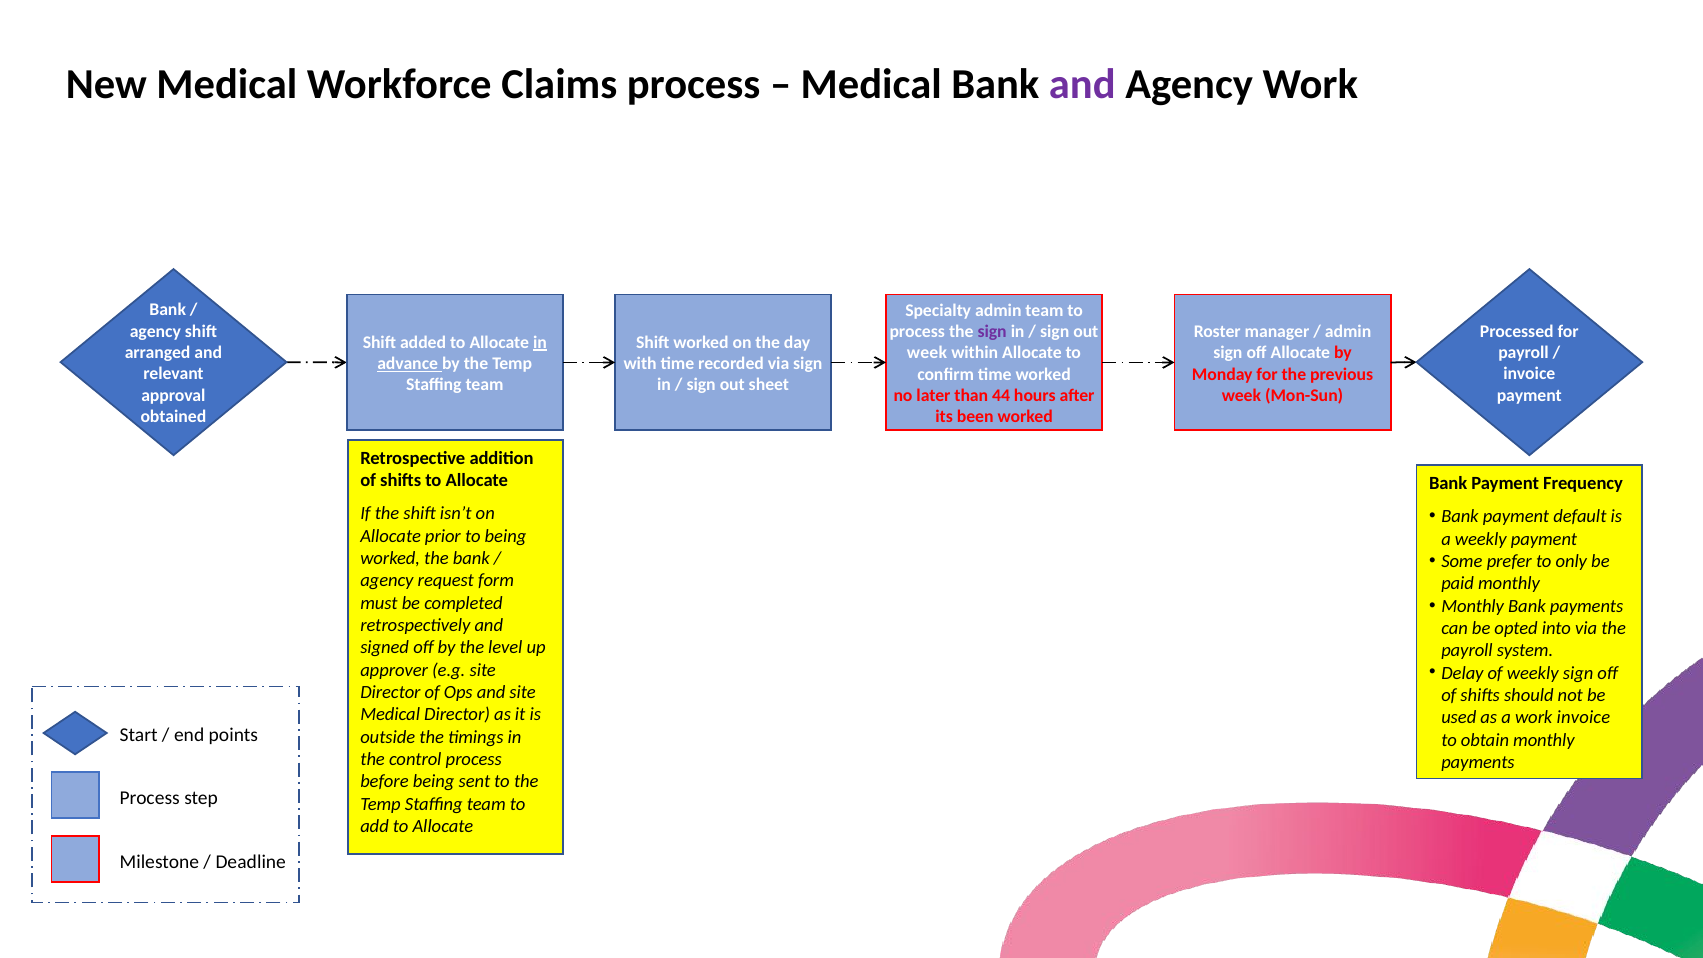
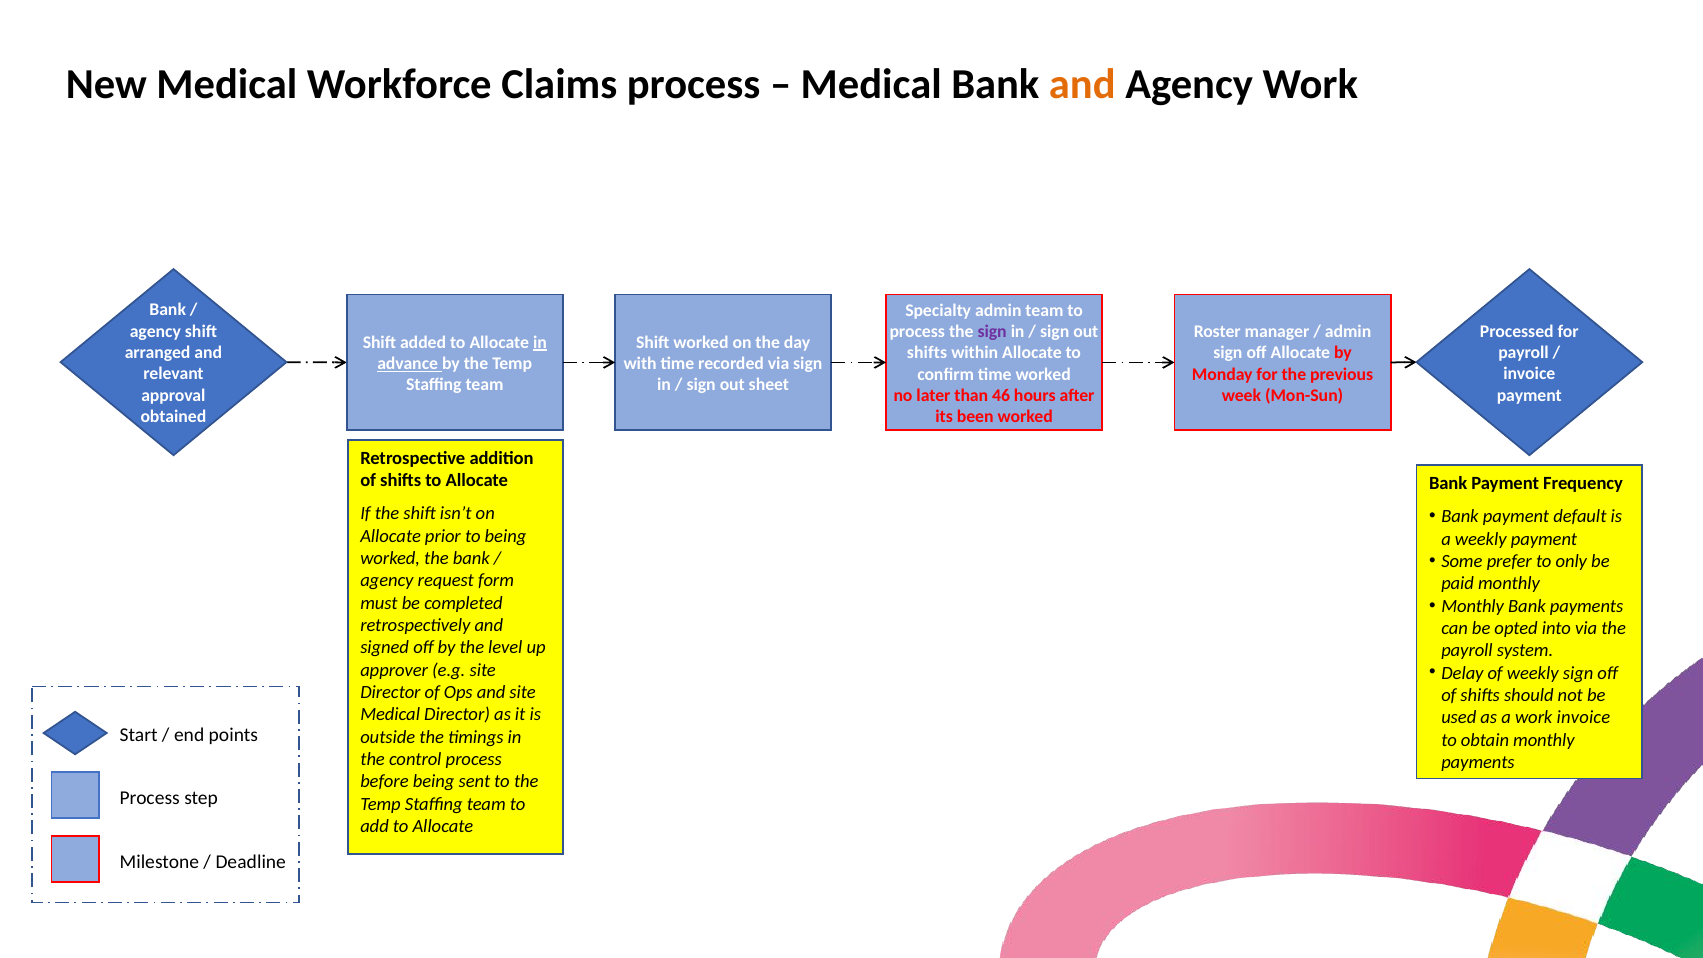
and colour: purple -> orange (1082, 85)
week: week -> shifts (927, 353)
44: 44 -> 46 (1001, 396)
